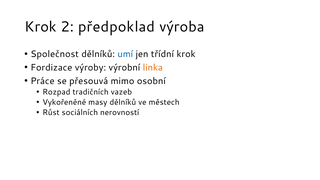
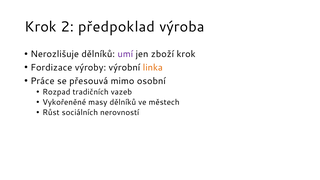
Společnost: Společnost -> Nerozlišuje (55, 54)
umí colour: blue -> purple (125, 54)
třídní: třídní -> zboží (162, 54)
